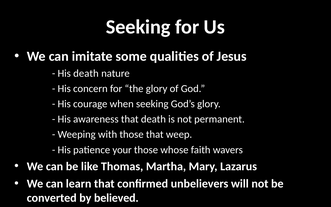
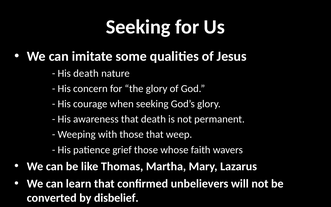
your: your -> grief (122, 150)
believed: believed -> disbelief (116, 198)
